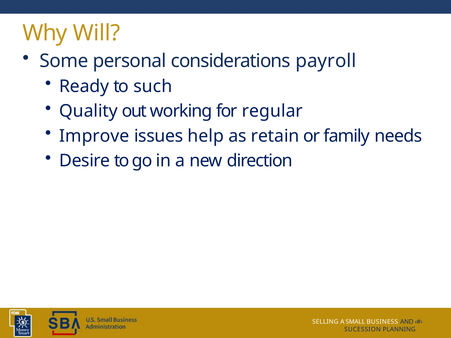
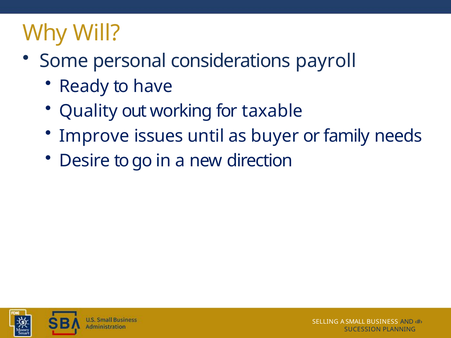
such: such -> have (153, 86)
regular: regular -> taxable (272, 111)
help: help -> until (206, 136)
retain: retain -> buyer (275, 136)
